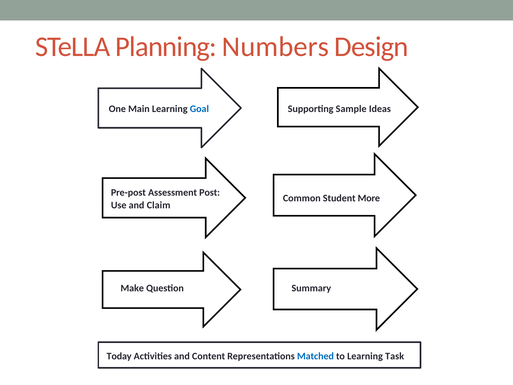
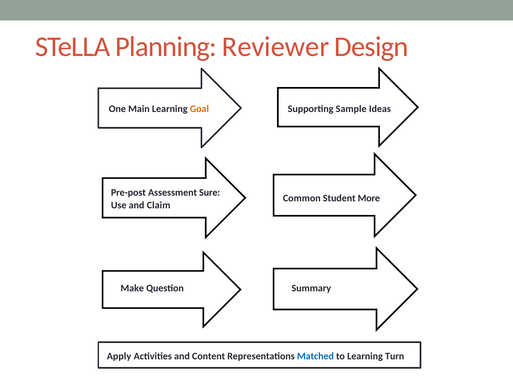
Numbers: Numbers -> Reviewer (276, 47)
Goal colour: blue -> orange (199, 109)
Post: Post -> Sure (210, 192)
Today: Today -> Apply (119, 356)
Task: Task -> Turn (395, 356)
